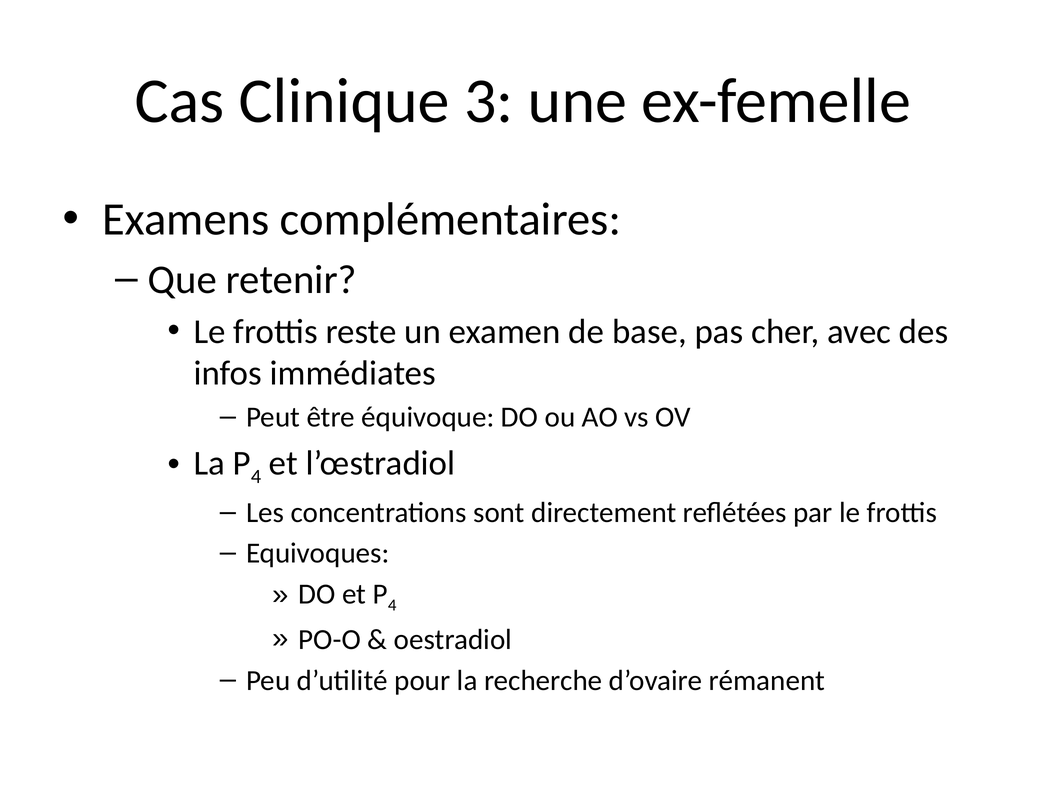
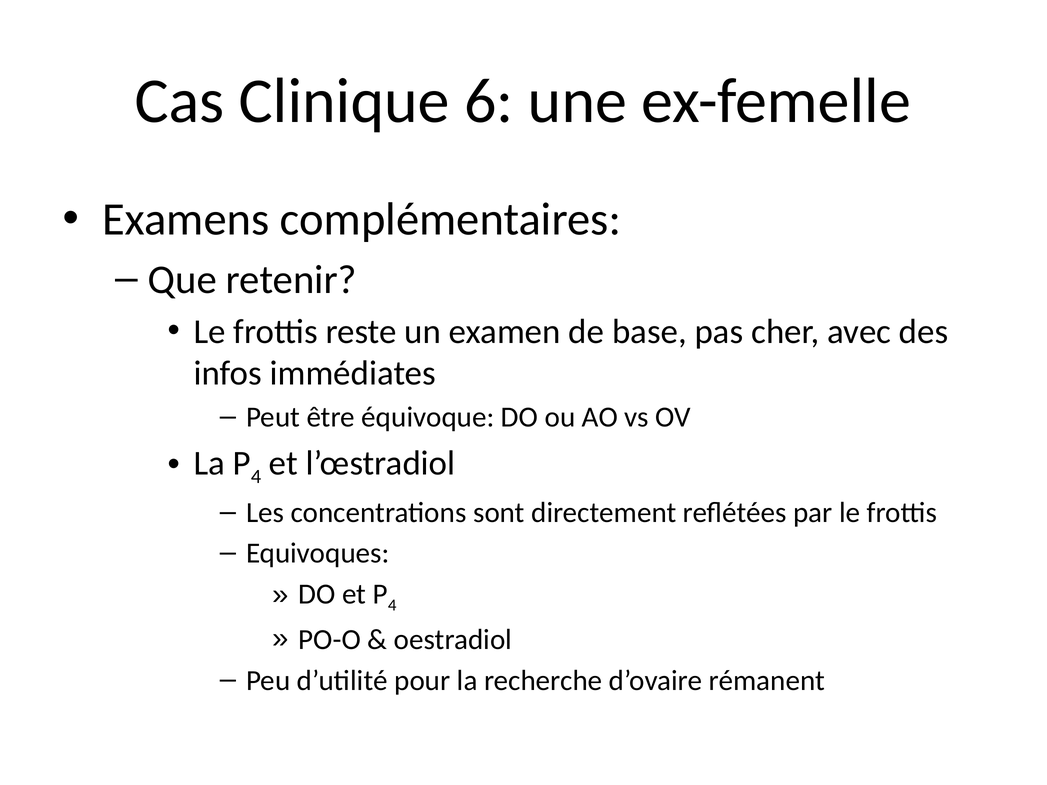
3: 3 -> 6 (489, 101)
